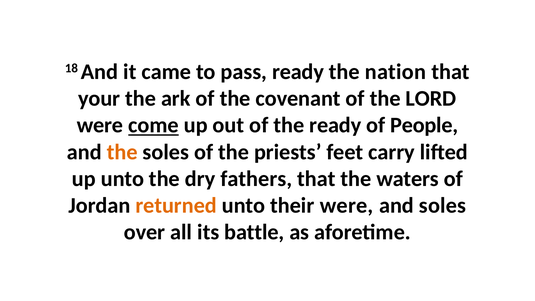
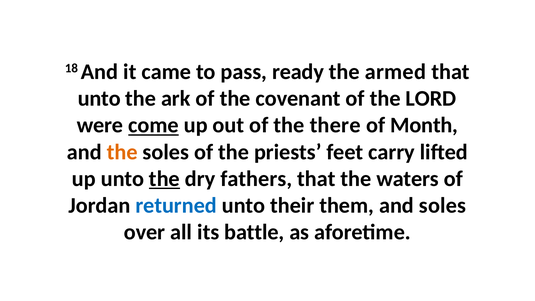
nation: nation -> armed (395, 72)
your: your -> unto (99, 99)
the ready: ready -> there (335, 125)
People: People -> Month (424, 125)
the underline: none -> present (164, 179)
returned colour: orange -> blue (176, 206)
their were: were -> them (347, 206)
